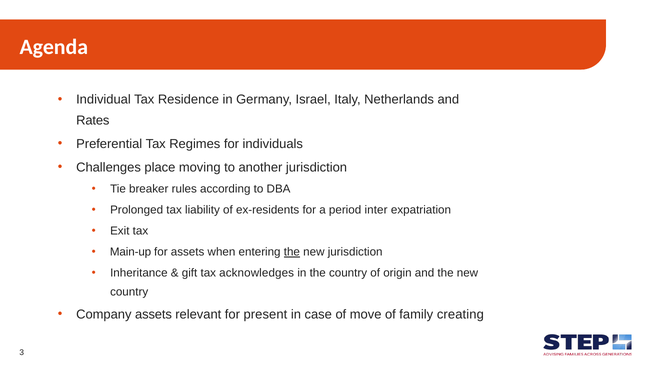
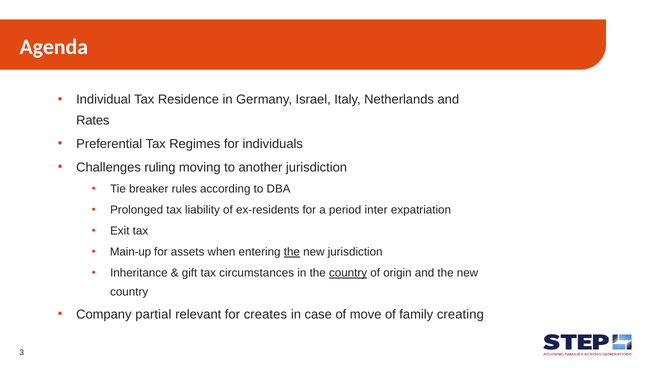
place: place -> ruling (160, 168)
acknowledges: acknowledges -> circumstances (257, 273)
country underline: none -> present (348, 273)
Company assets: assets -> partial (153, 315)
present: present -> creates (265, 315)
